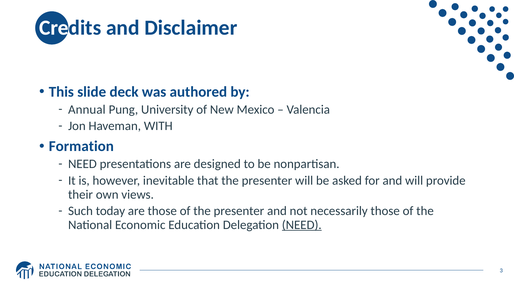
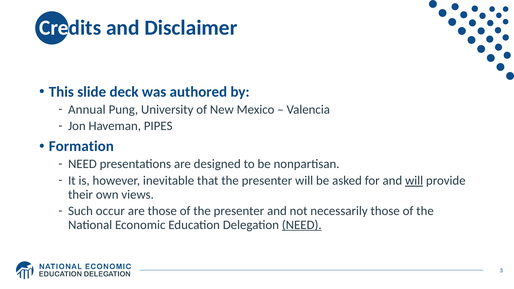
WITH: WITH -> PIPES (158, 126)
will underline: none -> present (414, 181)
today: today -> occur (110, 211)
